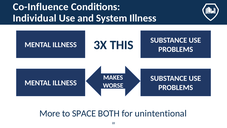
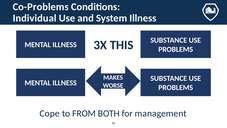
Co-Influence: Co-Influence -> Co-Problems (41, 7)
More: More -> Cope (50, 113)
SPACE: SPACE -> FROM (84, 113)
unintentional: unintentional -> management (161, 113)
